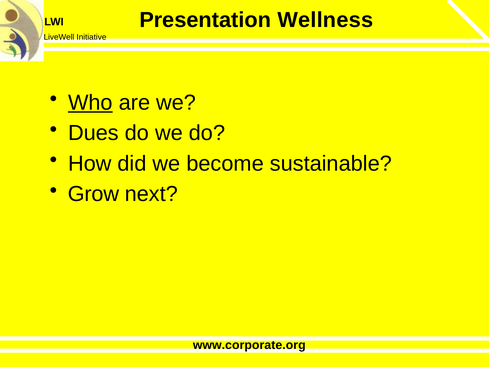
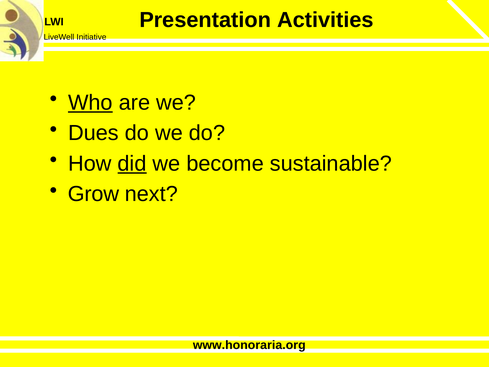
Wellness: Wellness -> Activities (325, 20)
did underline: none -> present (132, 163)
www.corporate.org: www.corporate.org -> www.honoraria.org (249, 345)
